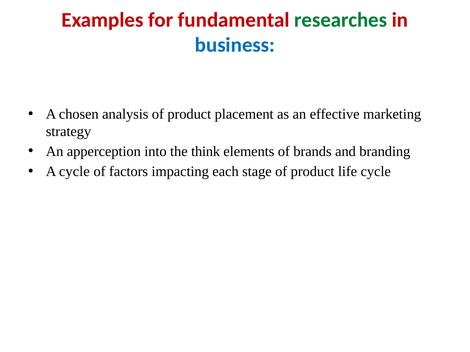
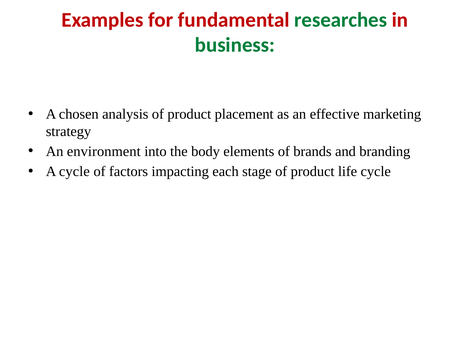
business colour: blue -> green (235, 45)
apperception: apperception -> environment (104, 152)
think: think -> body (206, 152)
